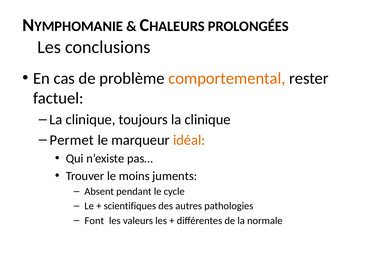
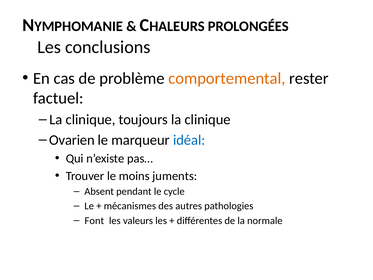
Permet: Permet -> Ovarien (72, 140)
idéal colour: orange -> blue (189, 140)
scientifiques: scientifiques -> mécanismes (130, 206)
